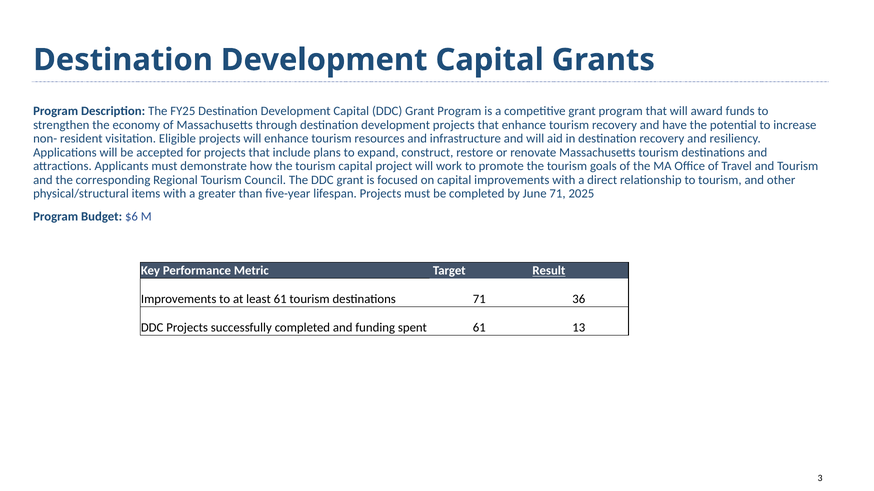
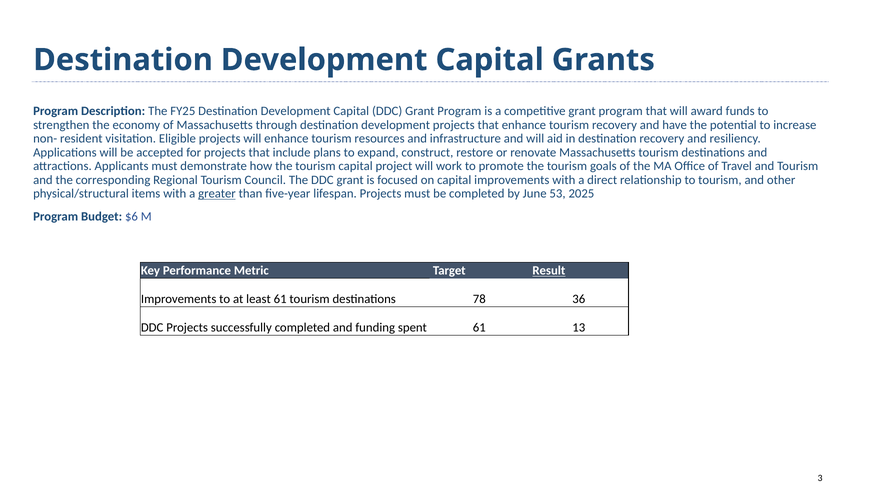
greater underline: none -> present (217, 194)
June 71: 71 -> 53 (558, 194)
destinations 71: 71 -> 78 (479, 299)
